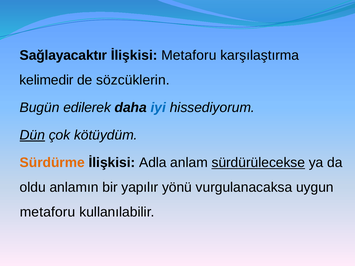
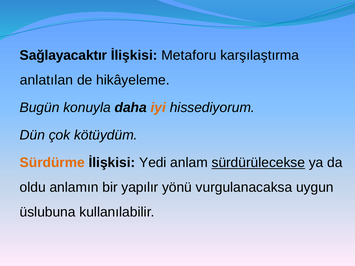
kelimedir: kelimedir -> anlatılan (46, 80)
sözcüklerin: sözcüklerin -> hikâyeleme (133, 80)
edilerek: edilerek -> konuyla (87, 108)
iyi colour: blue -> orange (158, 108)
Dün underline: present -> none (32, 135)
Adla: Adla -> Yedi (153, 163)
metaforu: metaforu -> üslubuna (48, 212)
